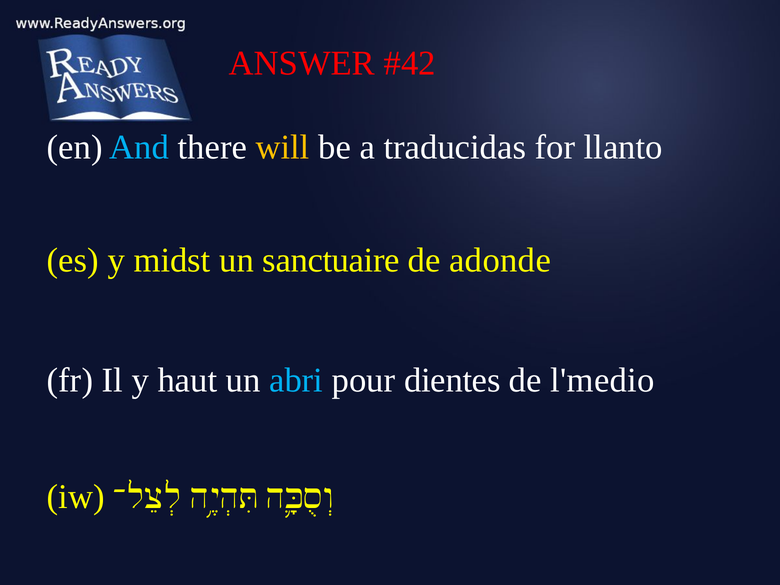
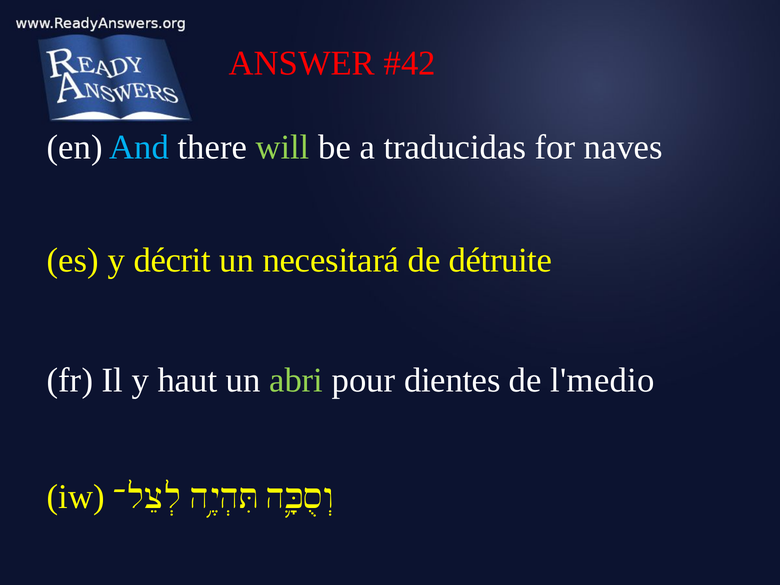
will colour: yellow -> light green (283, 147)
llanto: llanto -> naves (623, 147)
midst: midst -> décrit (172, 260)
sanctuaire: sanctuaire -> necesitará (331, 260)
adonde: adonde -> détruite (500, 260)
abri colour: light blue -> light green (296, 381)
